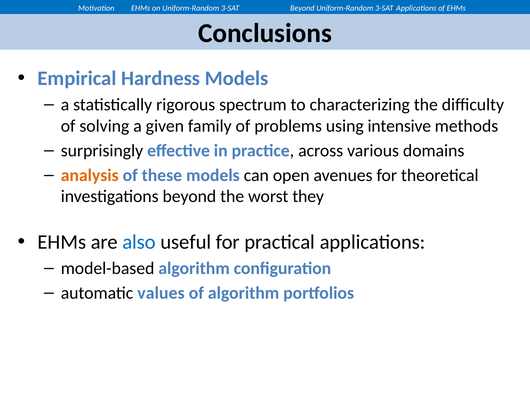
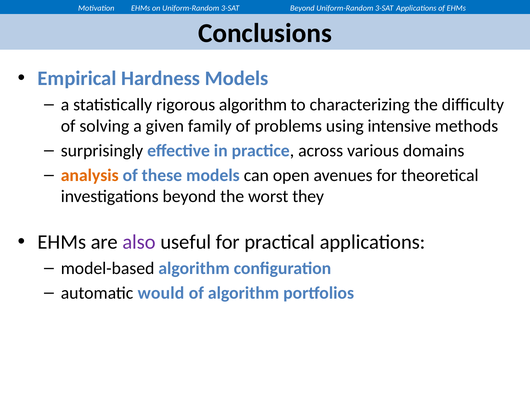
rigorous spectrum: spectrum -> algorithm (253, 105)
also colour: blue -> purple (139, 242)
values: values -> would (161, 293)
